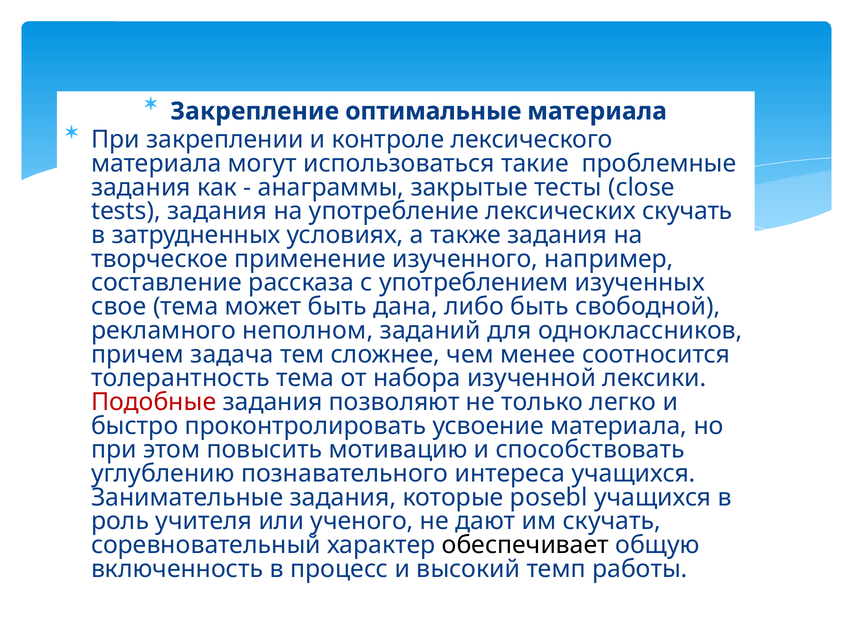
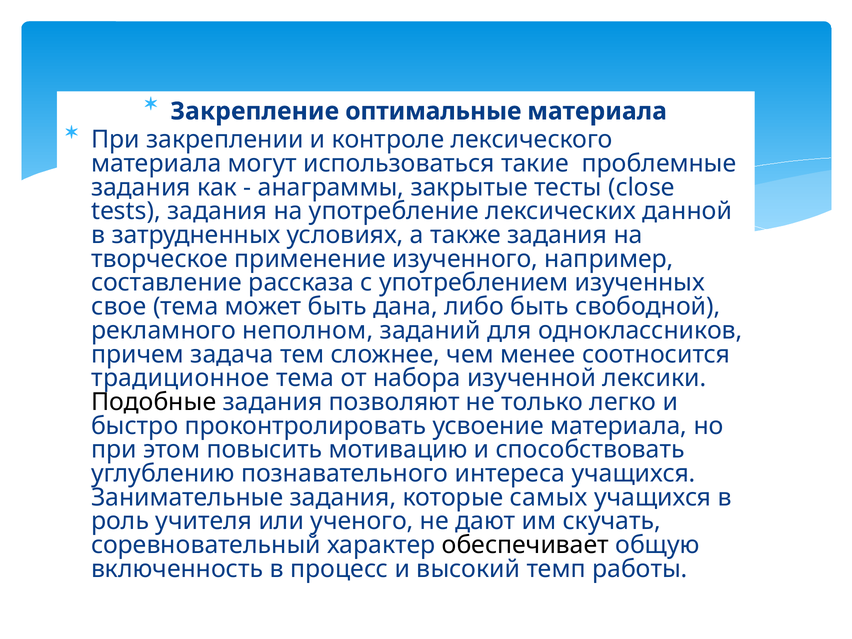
лексических скучать: скучать -> данной (687, 211)
толерантность: толерантность -> традиционное (180, 378)
Подобные colour: red -> black (154, 402)
posebl: posebl -> самых (549, 497)
